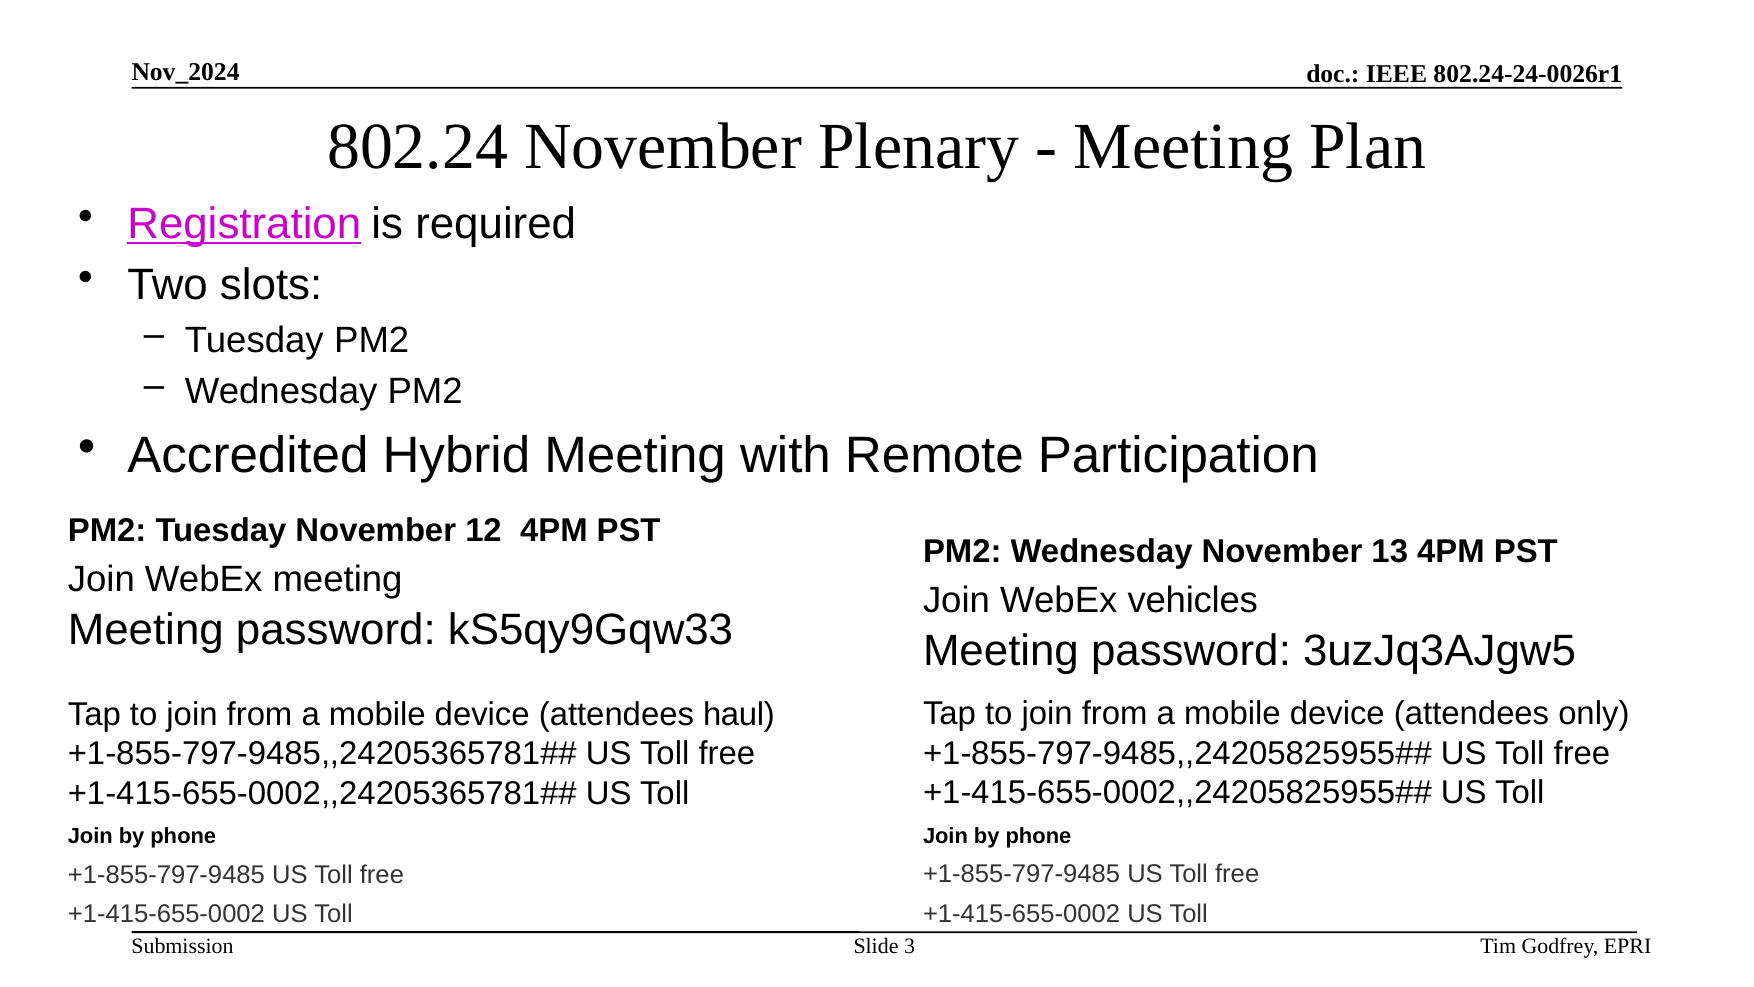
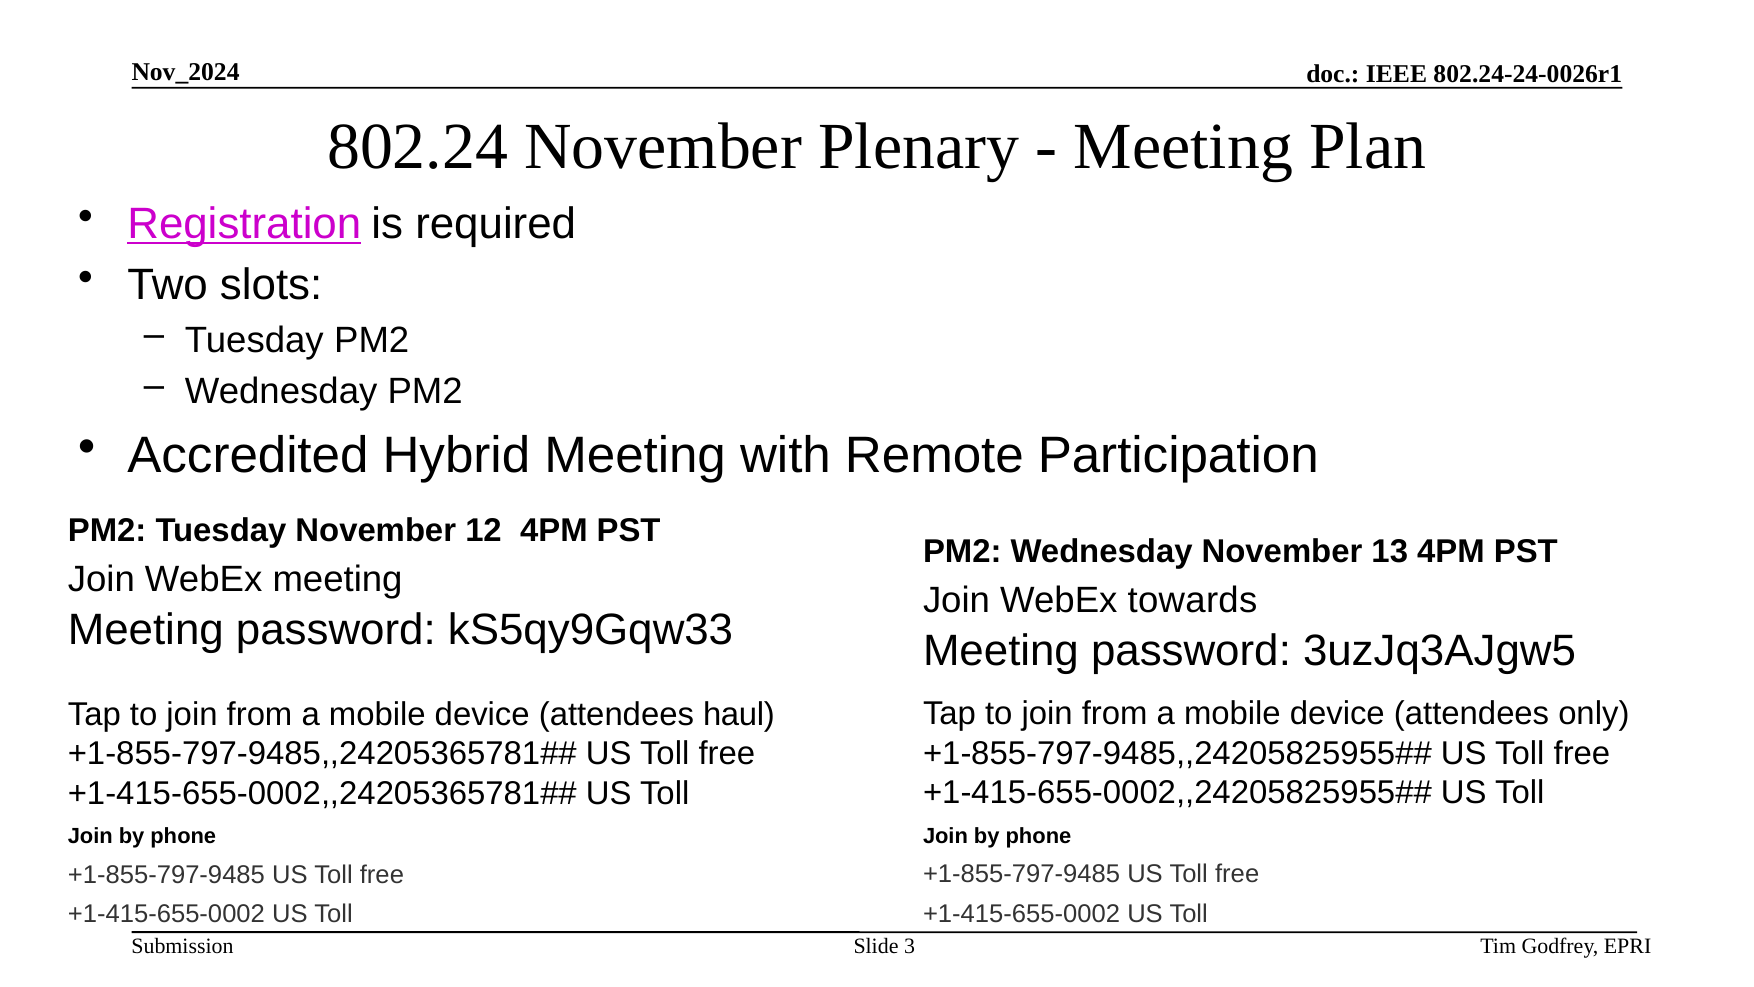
vehicles: vehicles -> towards (1193, 601)
